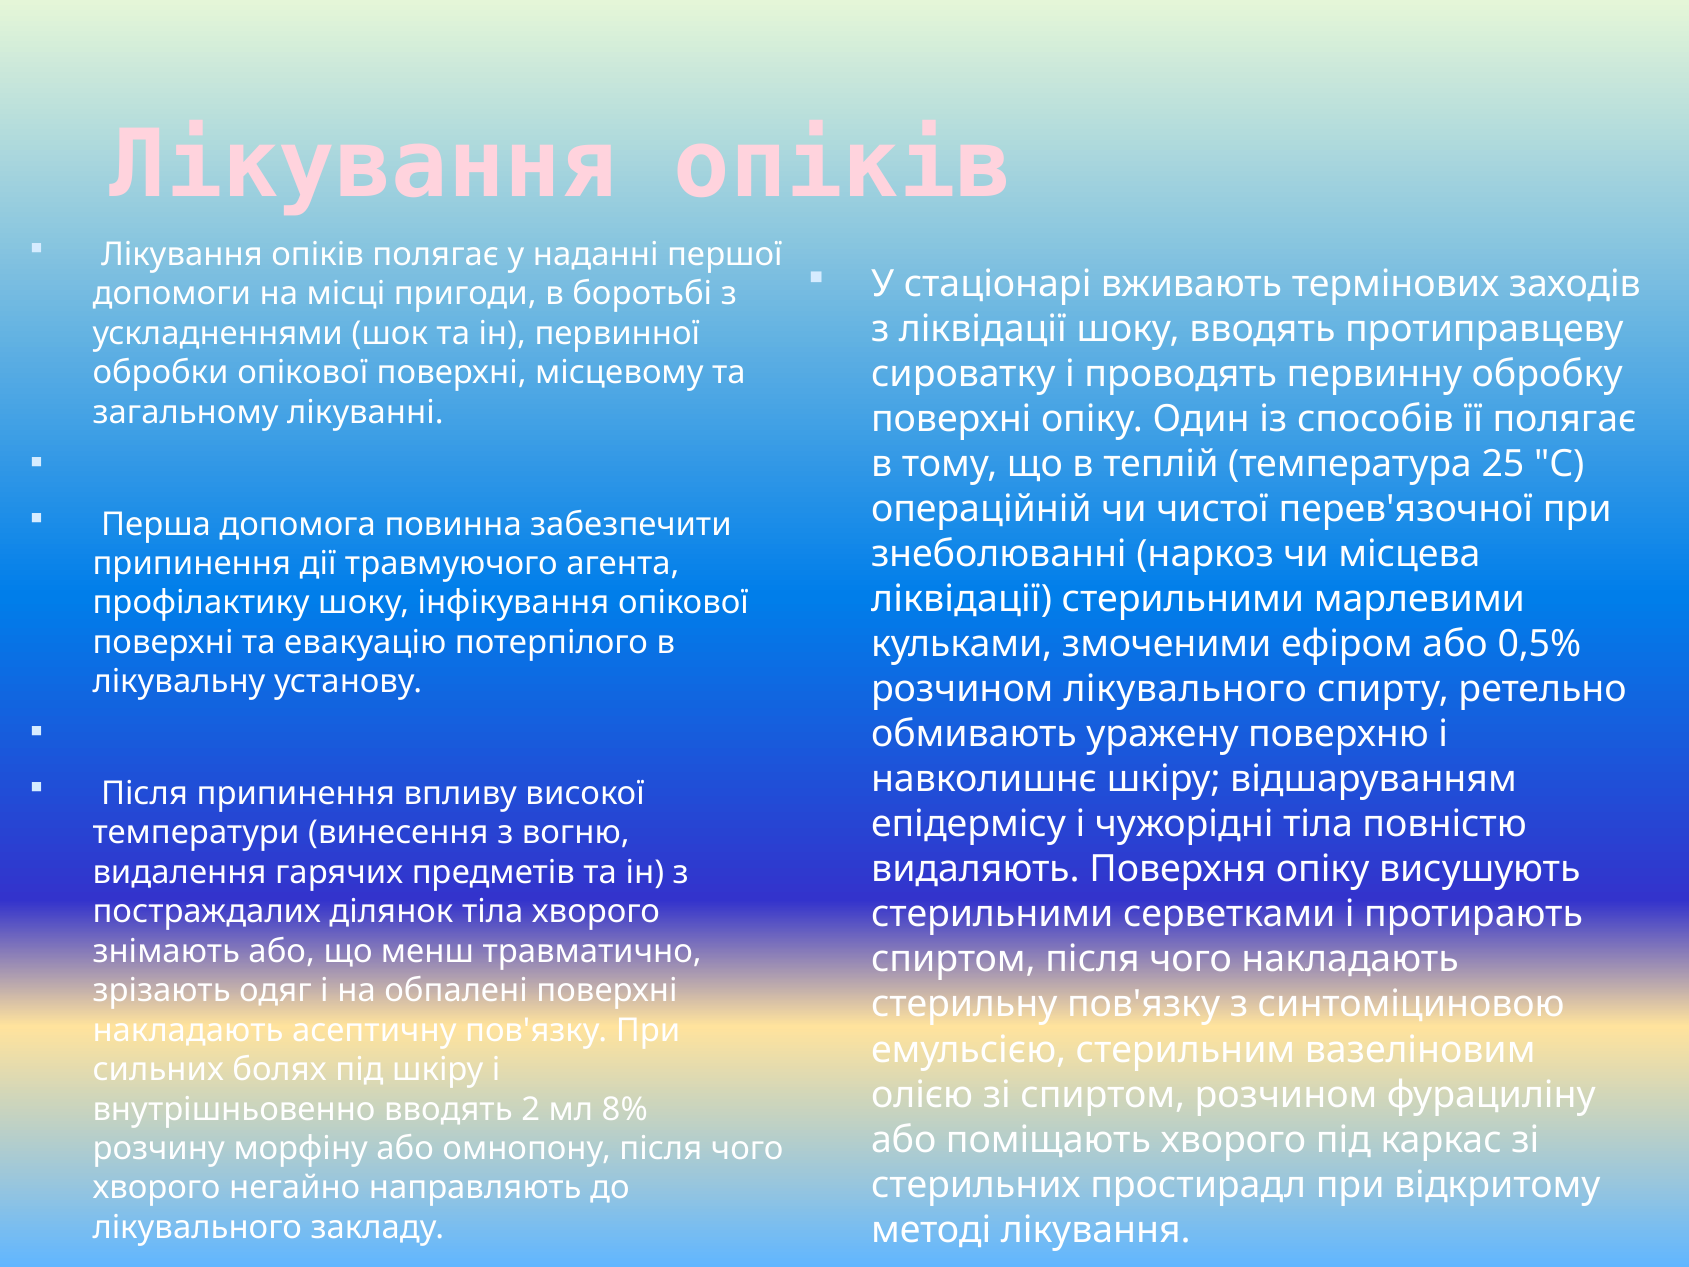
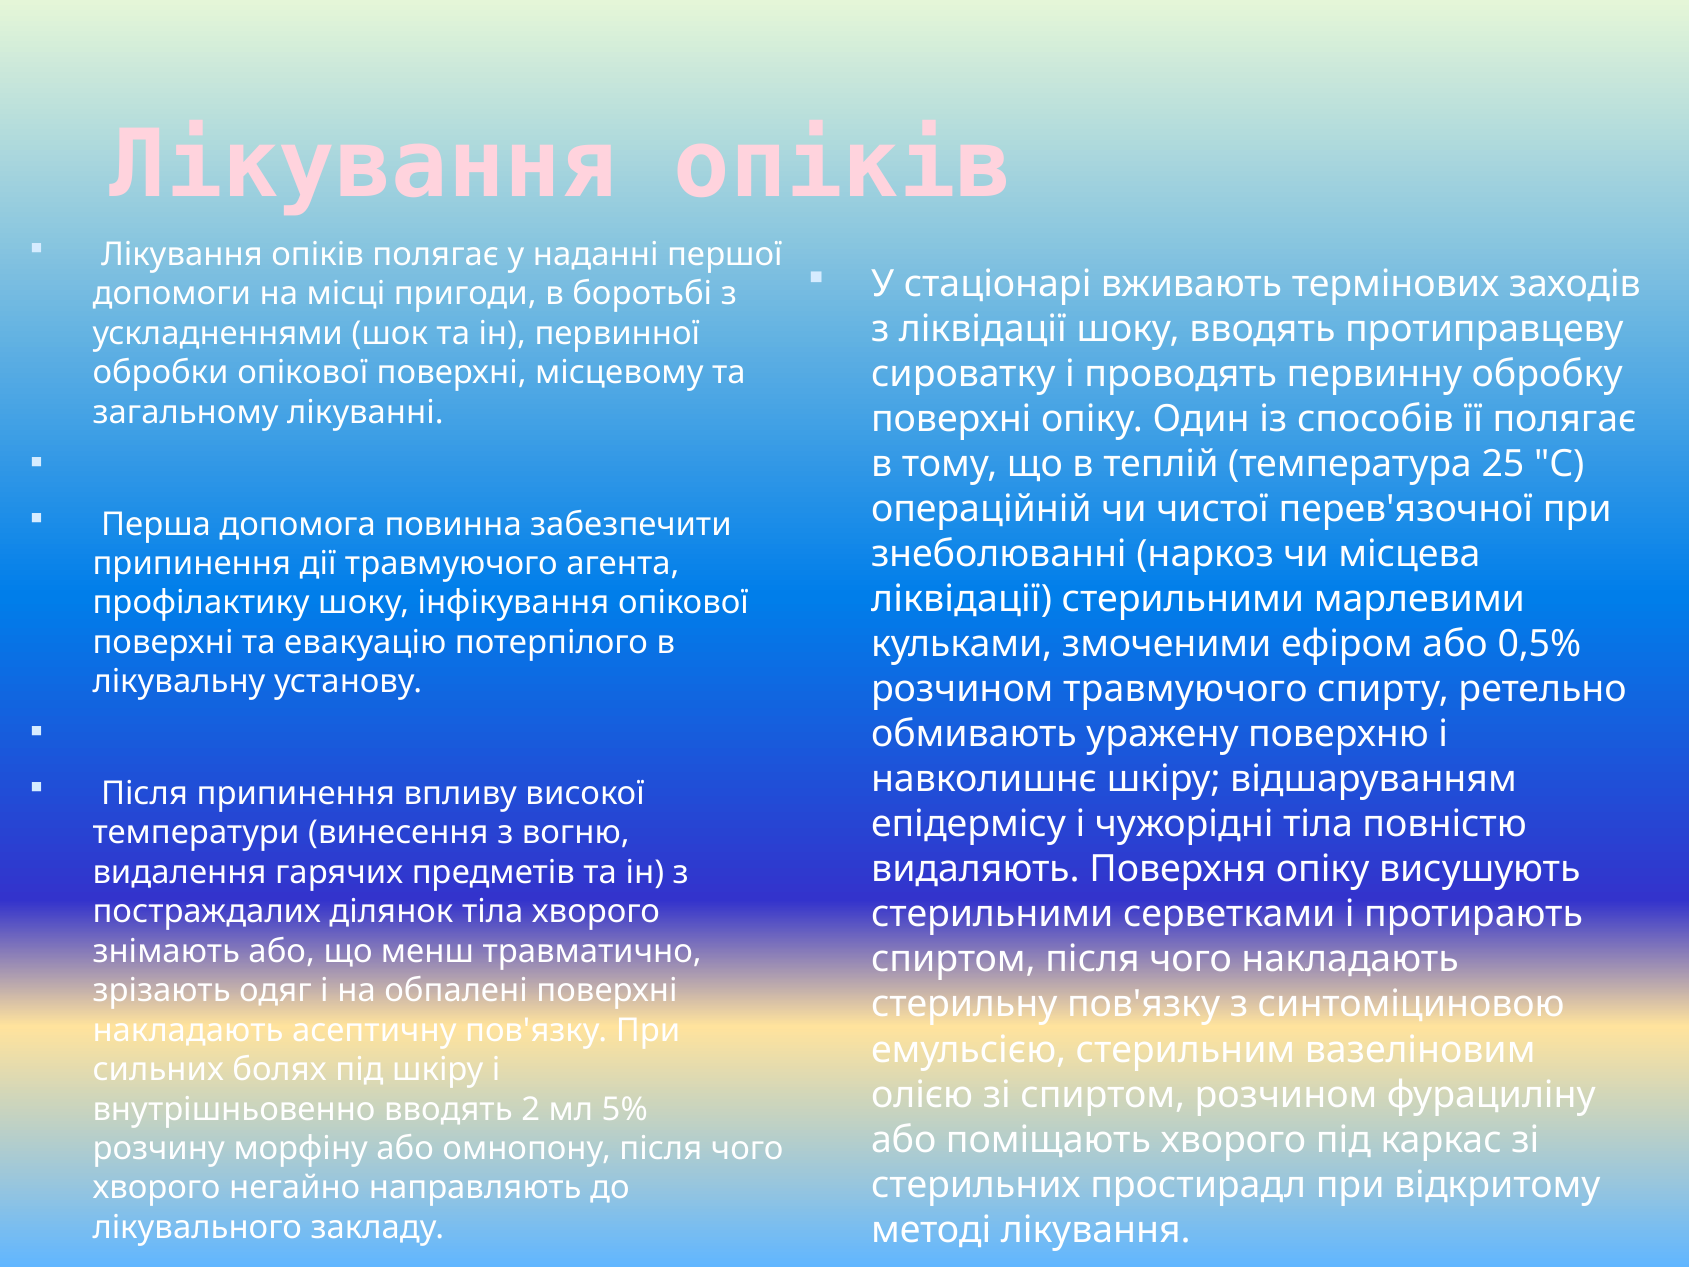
розчином лікувального: лікувального -> травмуючого (1185, 689)
8%: 8% -> 5% (625, 1109)
